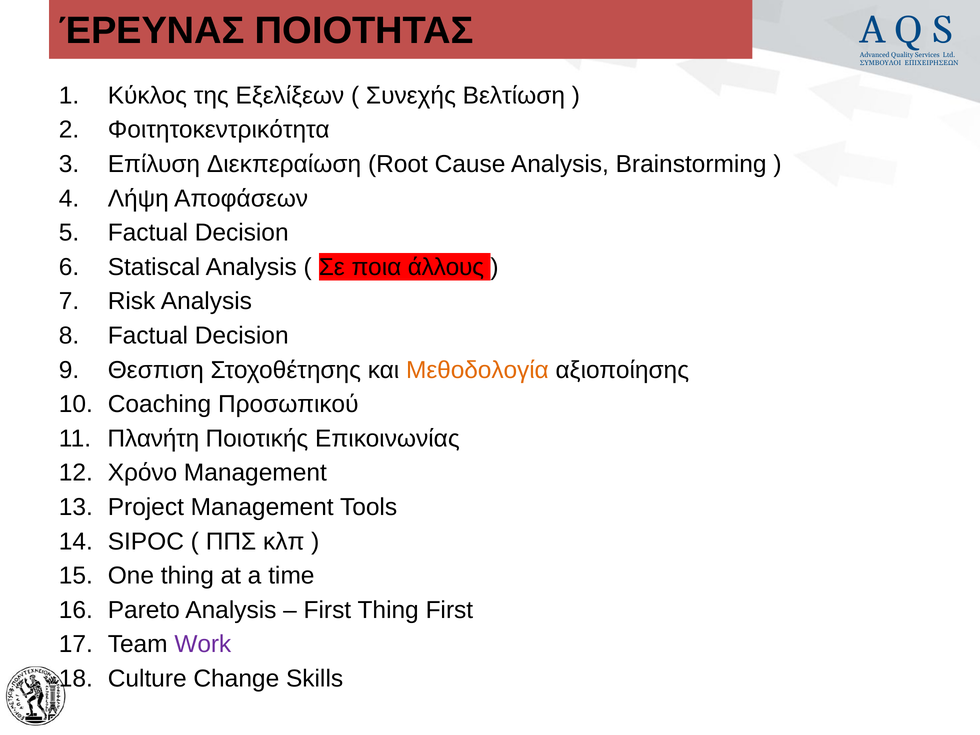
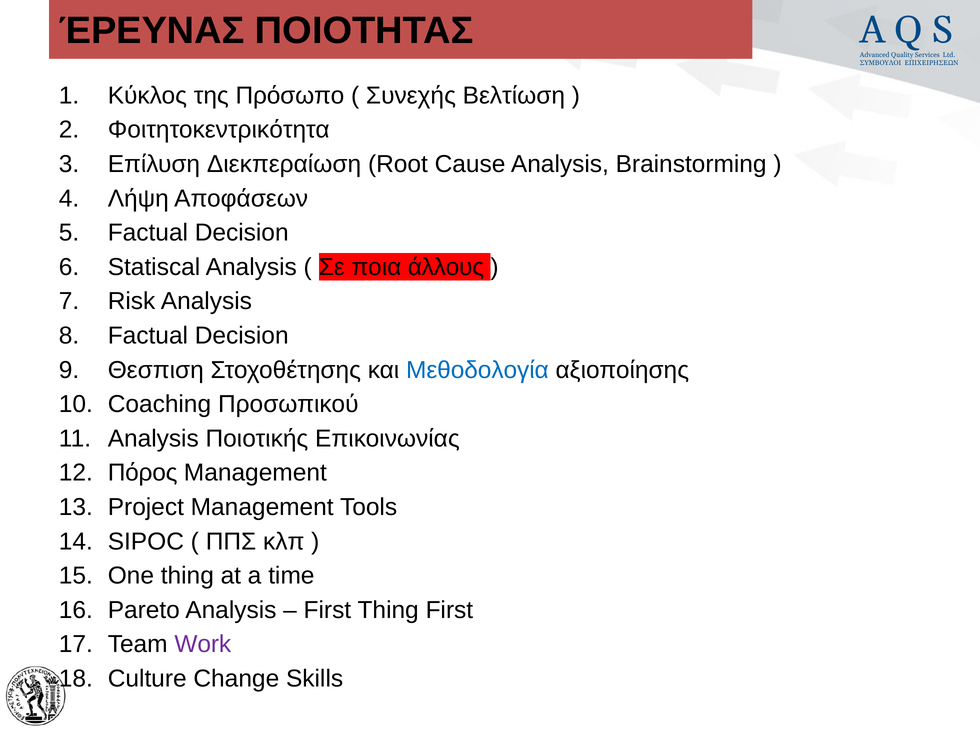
Εξελίξεων: Εξελίξεων -> Πρόσωπο (290, 96)
Μεθοδολογία colour: orange -> blue (477, 370)
Πλανήτη: Πλανήτη -> Analysis (153, 439)
Χρόνο: Χρόνο -> Πόρος (143, 473)
